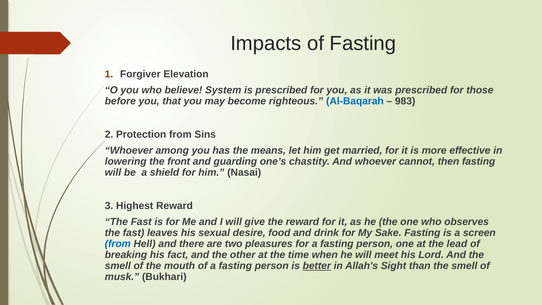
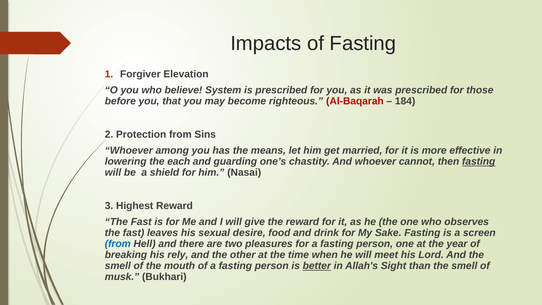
Al-Baqarah colour: blue -> red (355, 101)
983: 983 -> 184 (405, 101)
front: front -> each (179, 161)
fasting underline: none -> present (479, 161)
lead: lead -> year (457, 244)
fact: fact -> rely (178, 255)
